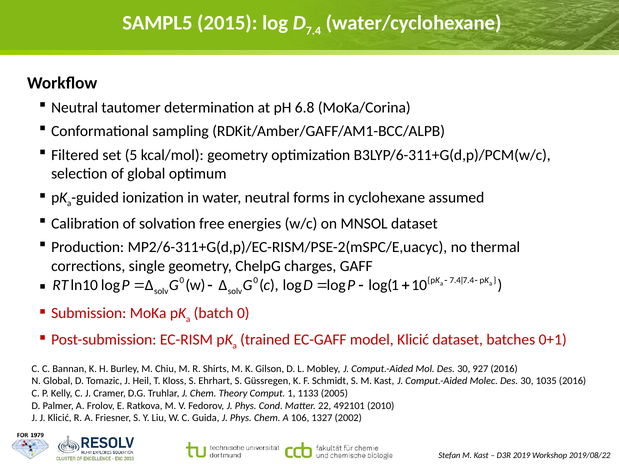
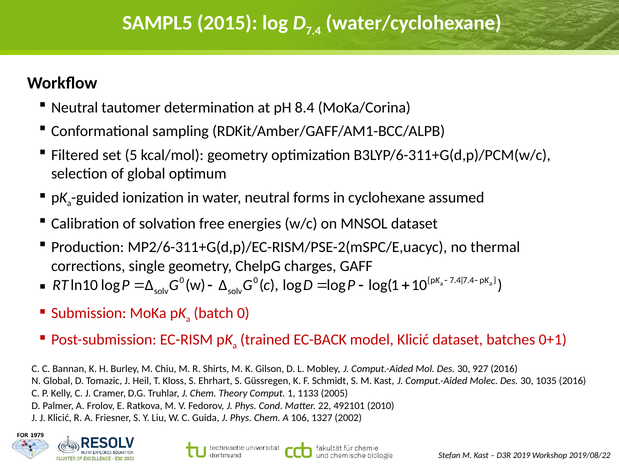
6.8: 6.8 -> 8.4 (305, 108)
EC-GAFF: EC-GAFF -> EC-BACK (320, 340)
